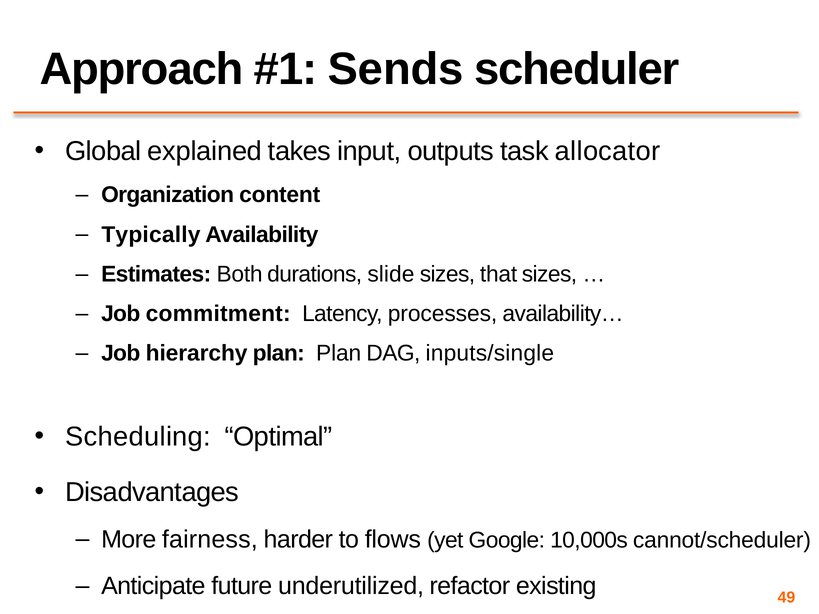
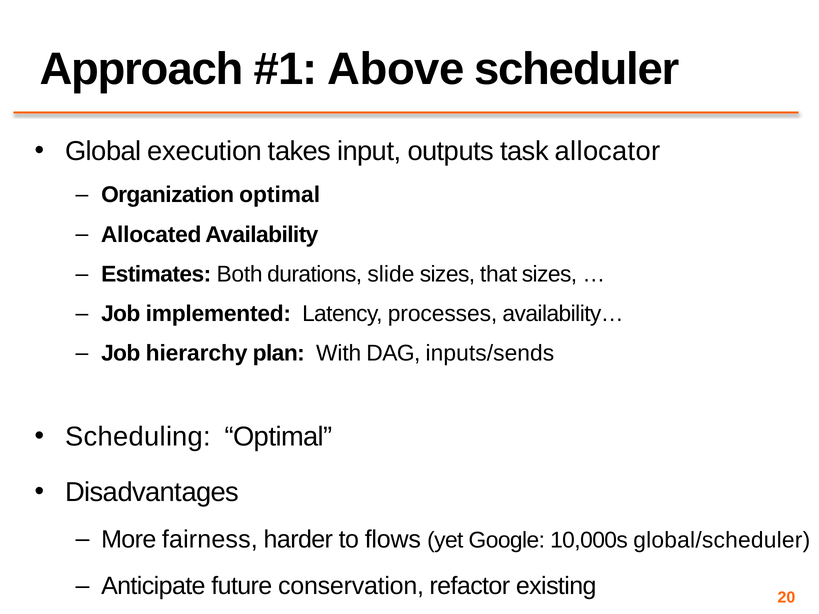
Sends: Sends -> Above (396, 69)
explained: explained -> execution (205, 151)
Organization content: content -> optimal (280, 195)
Typically: Typically -> Allocated (151, 235)
commitment: commitment -> implemented (218, 314)
plan Plan: Plan -> With (339, 353)
inputs/single: inputs/single -> inputs/sends (490, 353)
cannot/scheduler: cannot/scheduler -> global/scheduler (722, 540)
underutilized: underutilized -> conservation (351, 586)
49: 49 -> 20 (786, 598)
